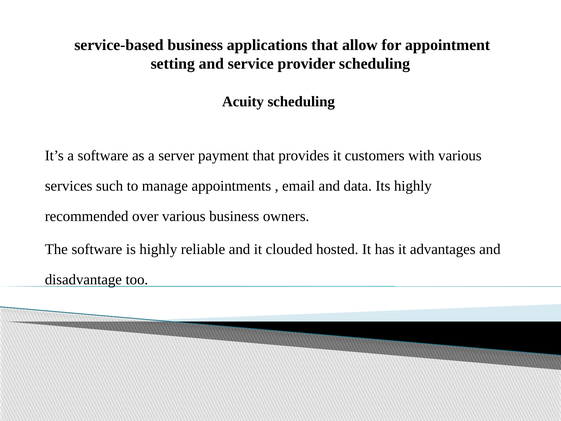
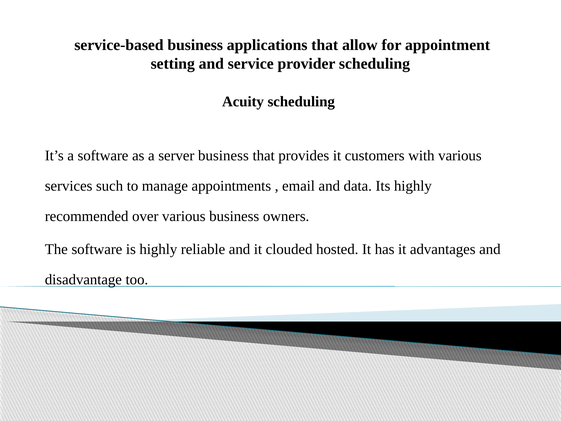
server payment: payment -> business (223, 156)
